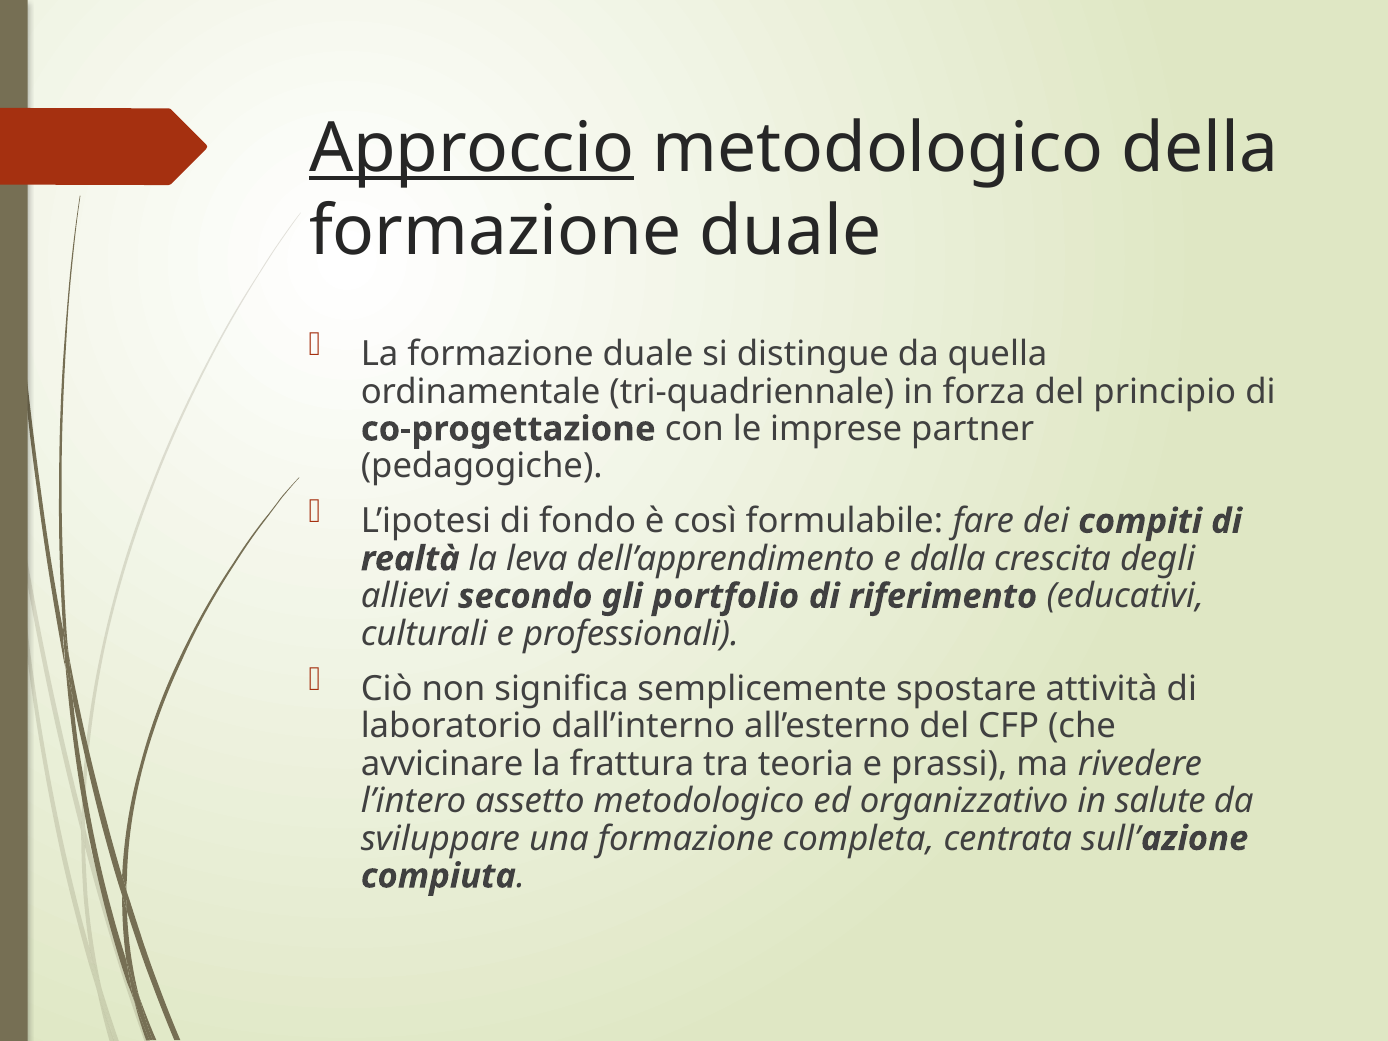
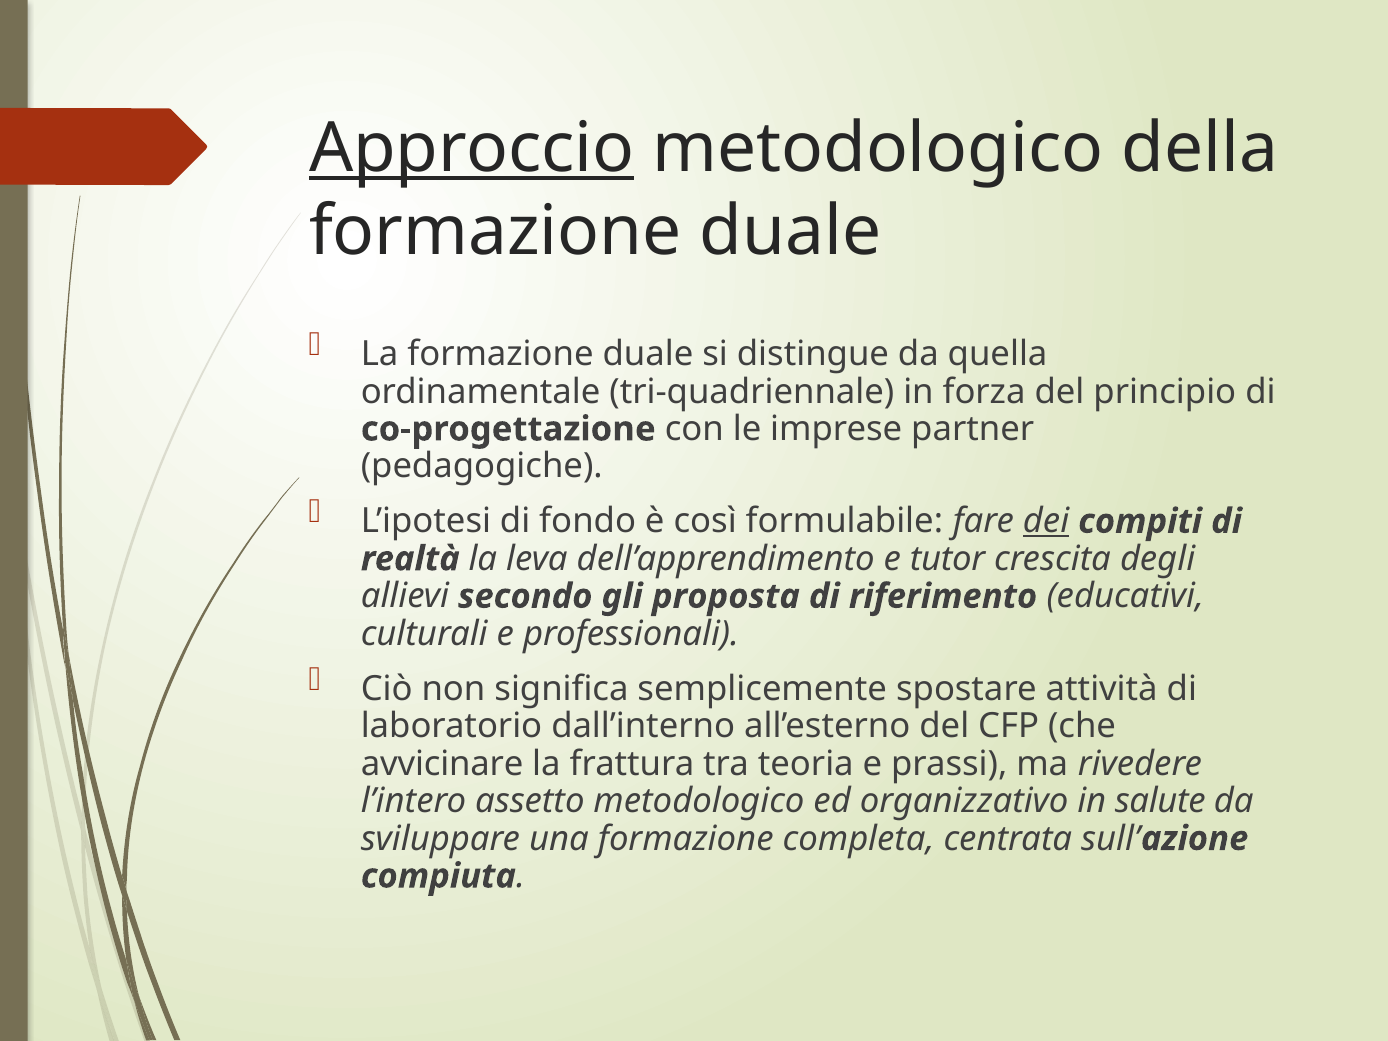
dei underline: none -> present (1046, 521)
dalla: dalla -> tutor (948, 559)
portfolio: portfolio -> proposta (726, 596)
